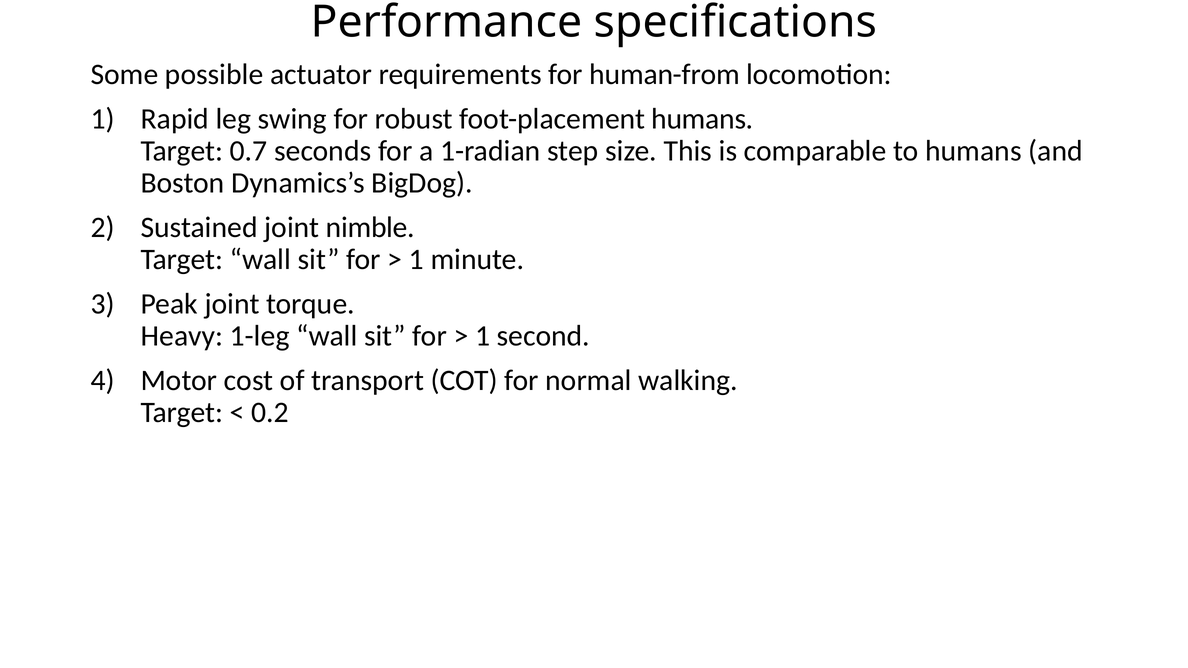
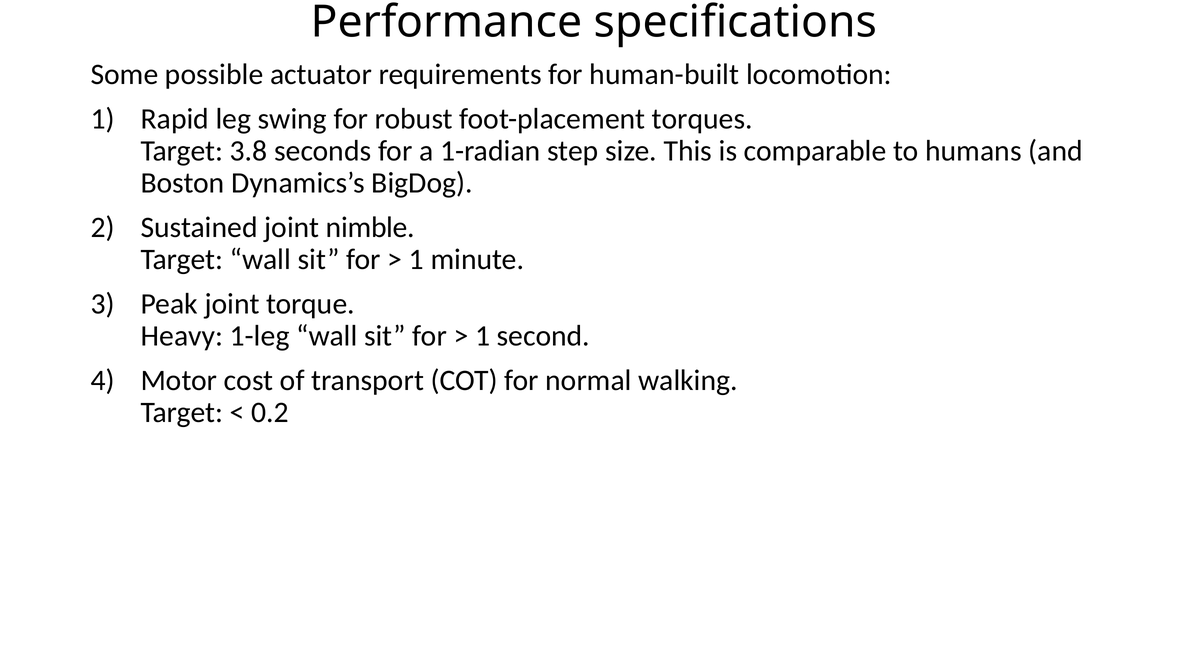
human-from: human-from -> human-built (664, 75)
foot-placement humans: humans -> torques (702, 119)
0.7: 0.7 -> 3.8 (249, 151)
